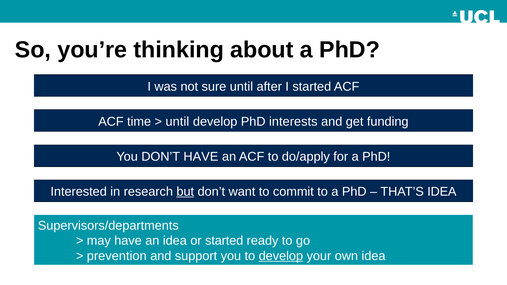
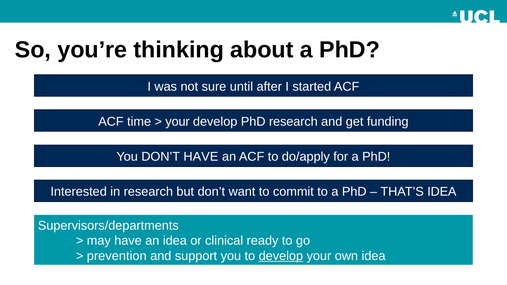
until: until -> your (178, 122)
PhD interests: interests -> research (293, 122)
but underline: present -> none (185, 192)
or started: started -> clinical (224, 241)
